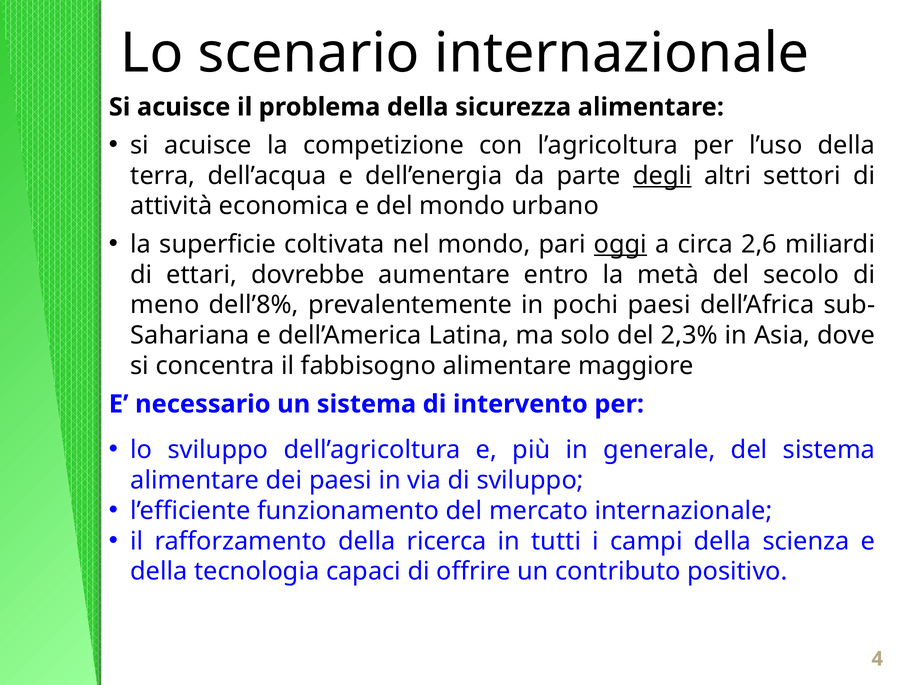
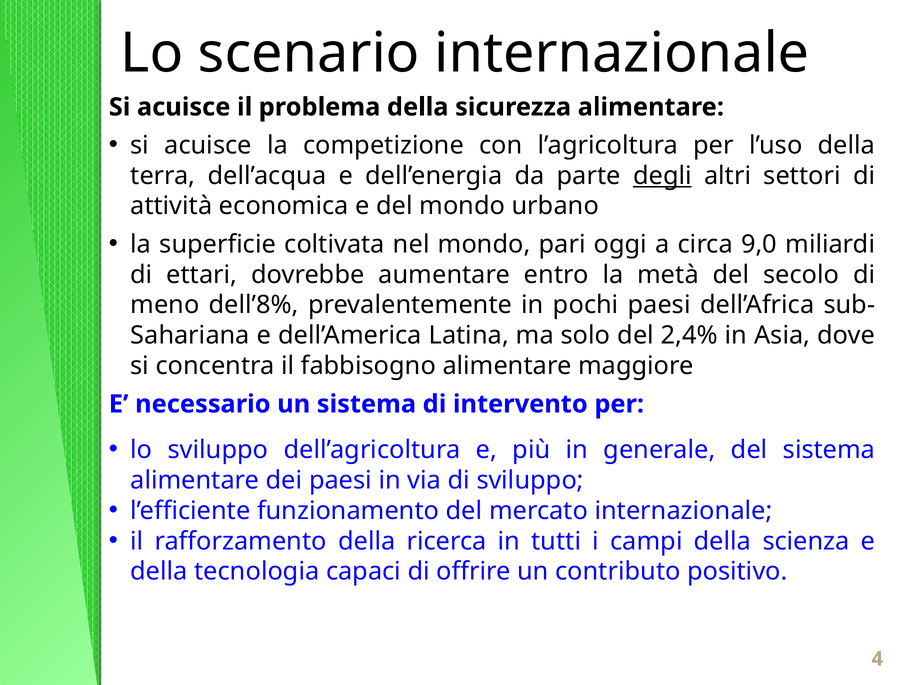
oggi underline: present -> none (620, 244)
2,6: 2,6 -> 9,0 (759, 244)
2,3%: 2,3% -> 2,4% (689, 335)
